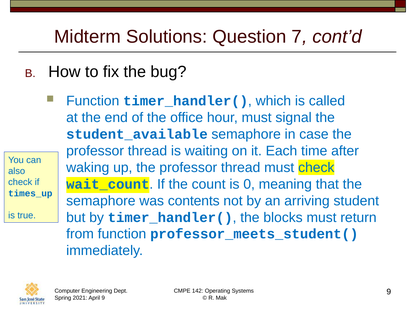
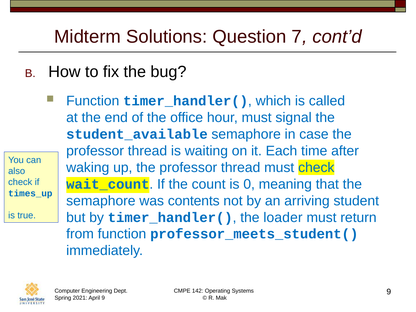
blocks: blocks -> loader (283, 217)
